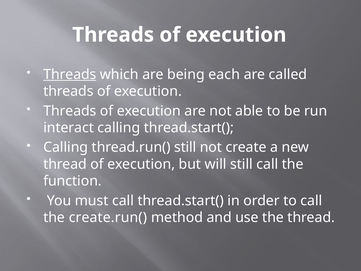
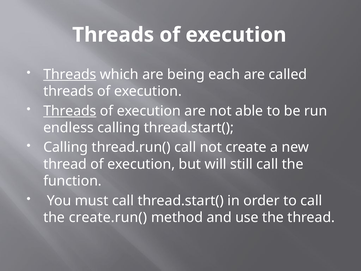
Threads underline: none -> present (70, 111)
interact: interact -> endless (69, 128)
thread.run( still: still -> call (185, 147)
